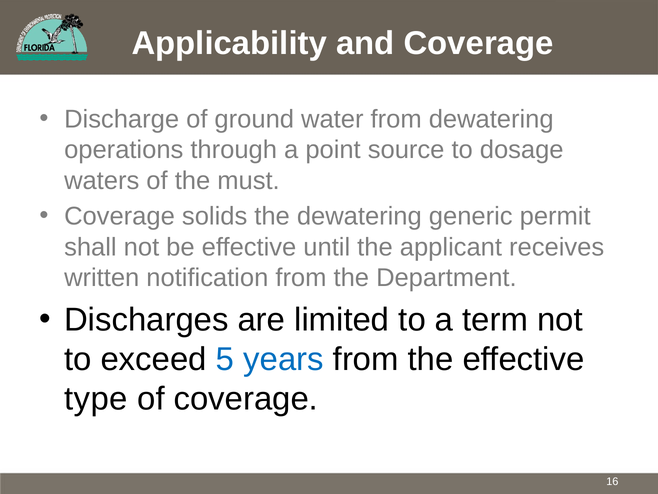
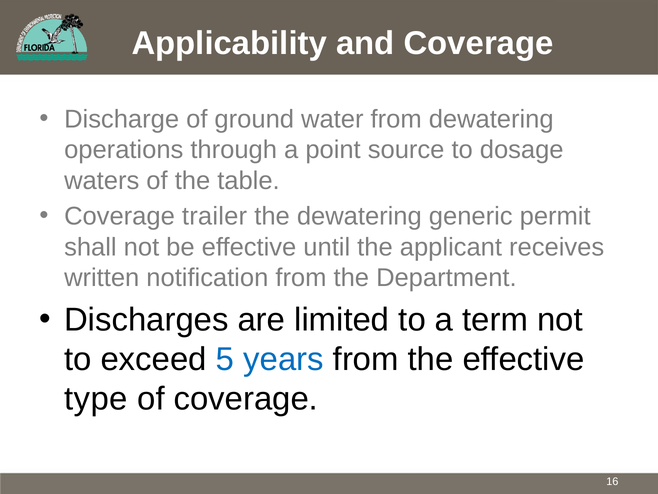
must: must -> table (248, 180)
solids: solids -> trailer (215, 216)
